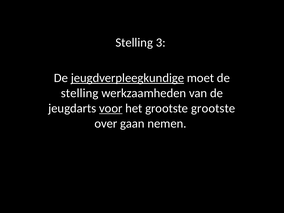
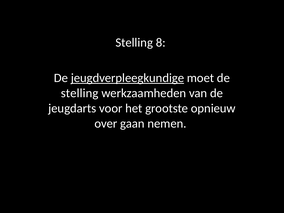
3: 3 -> 8 (161, 43)
voor underline: present -> none (111, 108)
grootste grootste: grootste -> opnieuw (213, 108)
